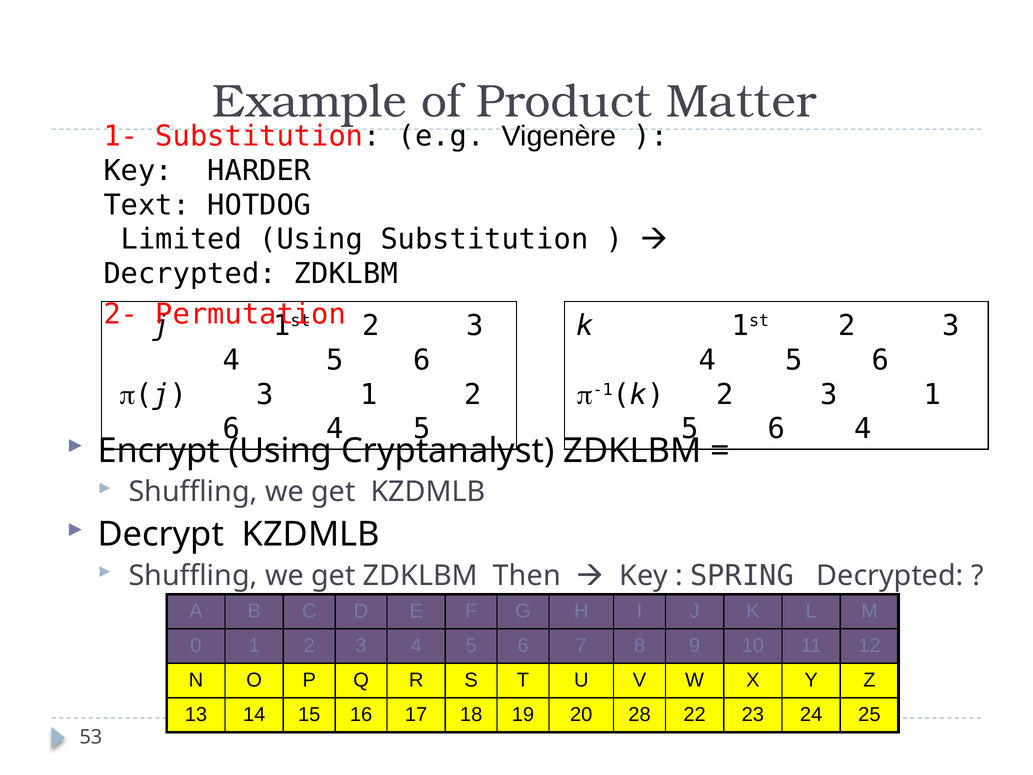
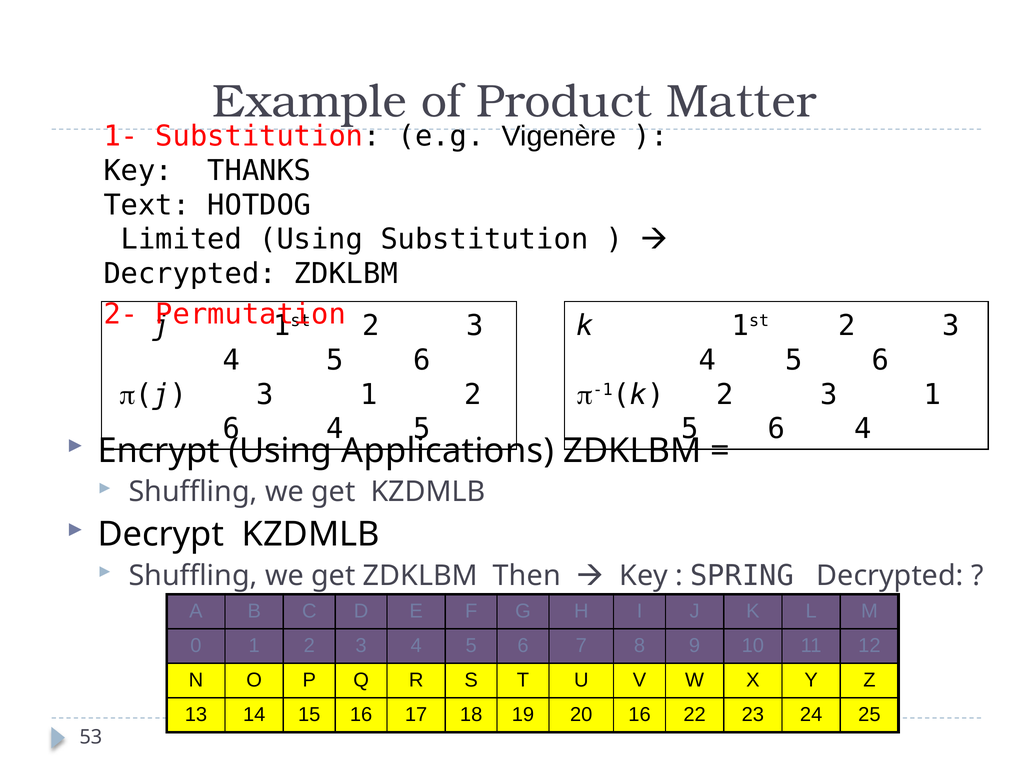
HARDER: HARDER -> THANKS (259, 171)
Cryptanalyst: Cryptanalyst -> Applications (448, 451)
20 28: 28 -> 16 (640, 714)
